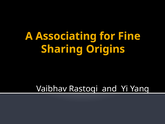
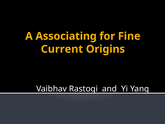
Sharing: Sharing -> Current (62, 49)
